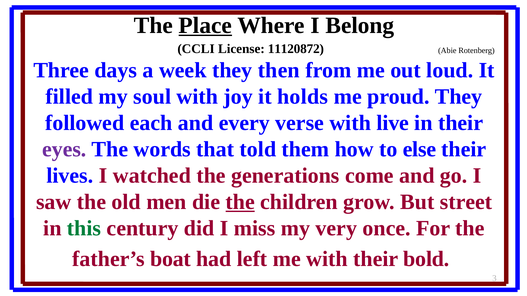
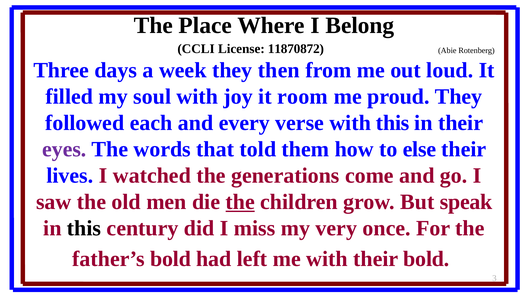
Place underline: present -> none (205, 25)
11120872: 11120872 -> 11870872 (296, 49)
holds: holds -> room (303, 97)
with live: live -> this (393, 123)
street: street -> speak (466, 202)
this colour: green -> black (84, 229)
father’s boat: boat -> bold (171, 259)
